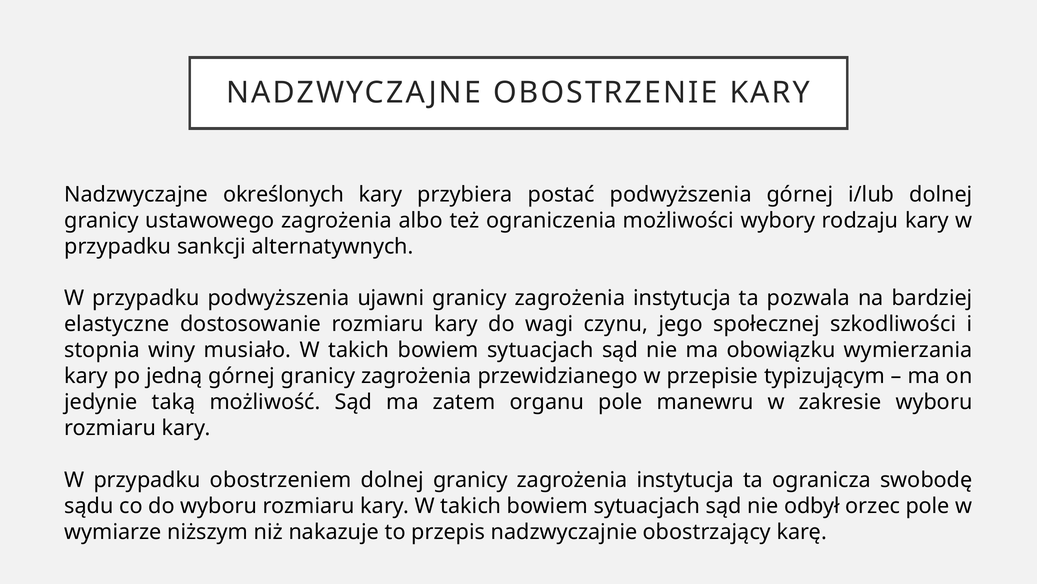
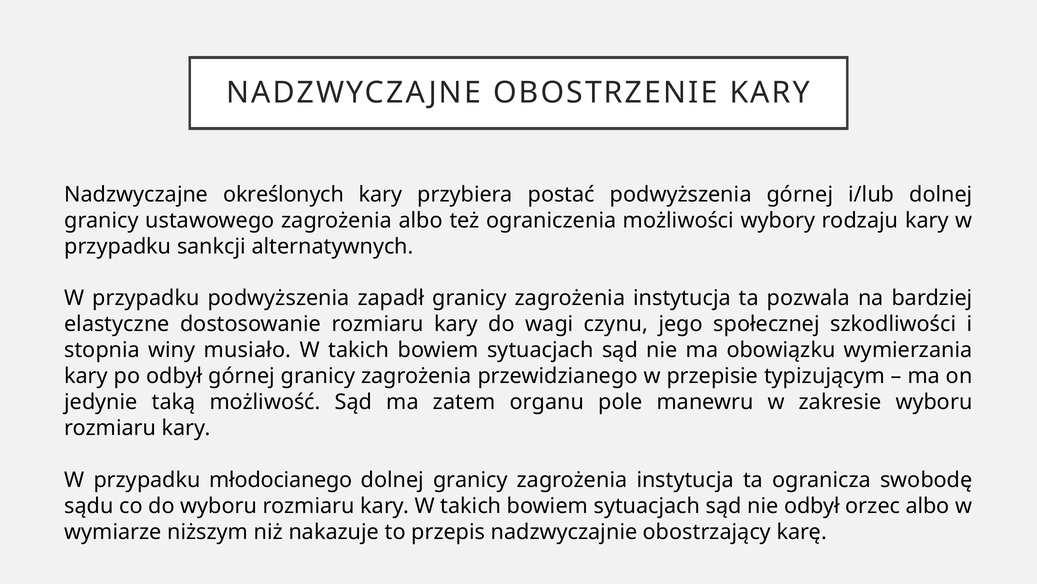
ujawni: ujawni -> zapadł (391, 298)
po jedną: jedną -> odbył (174, 376)
obostrzeniem: obostrzeniem -> młodocianego (281, 480)
orzec pole: pole -> albo (928, 505)
